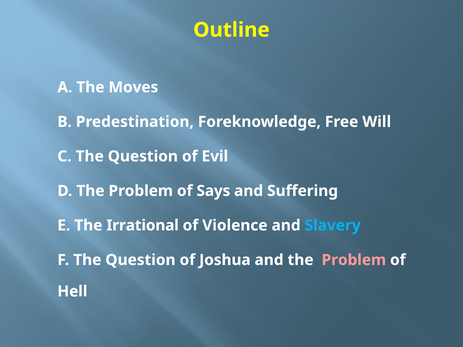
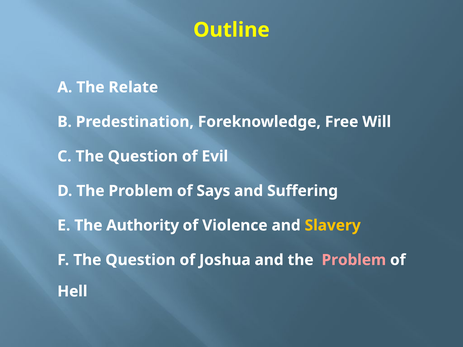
Moves: Moves -> Relate (133, 87)
Irrational: Irrational -> Authority (143, 226)
Slavery colour: light blue -> yellow (333, 226)
